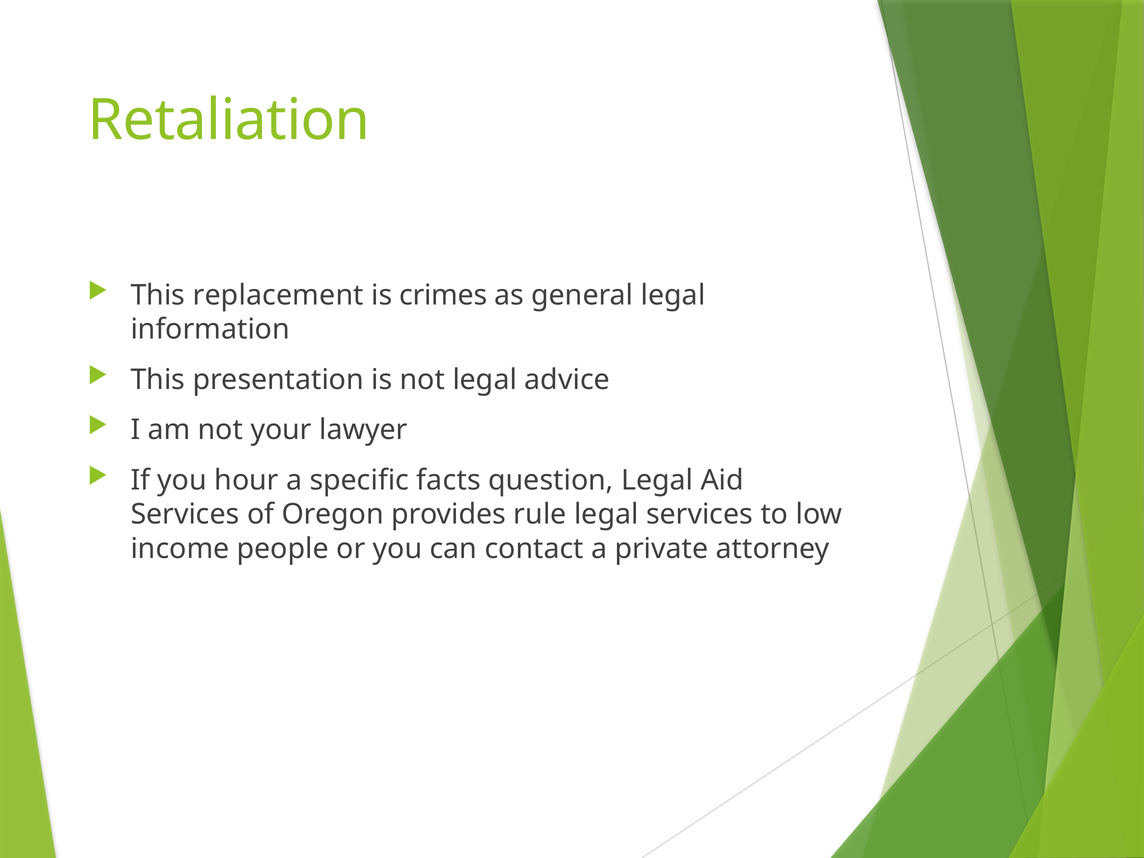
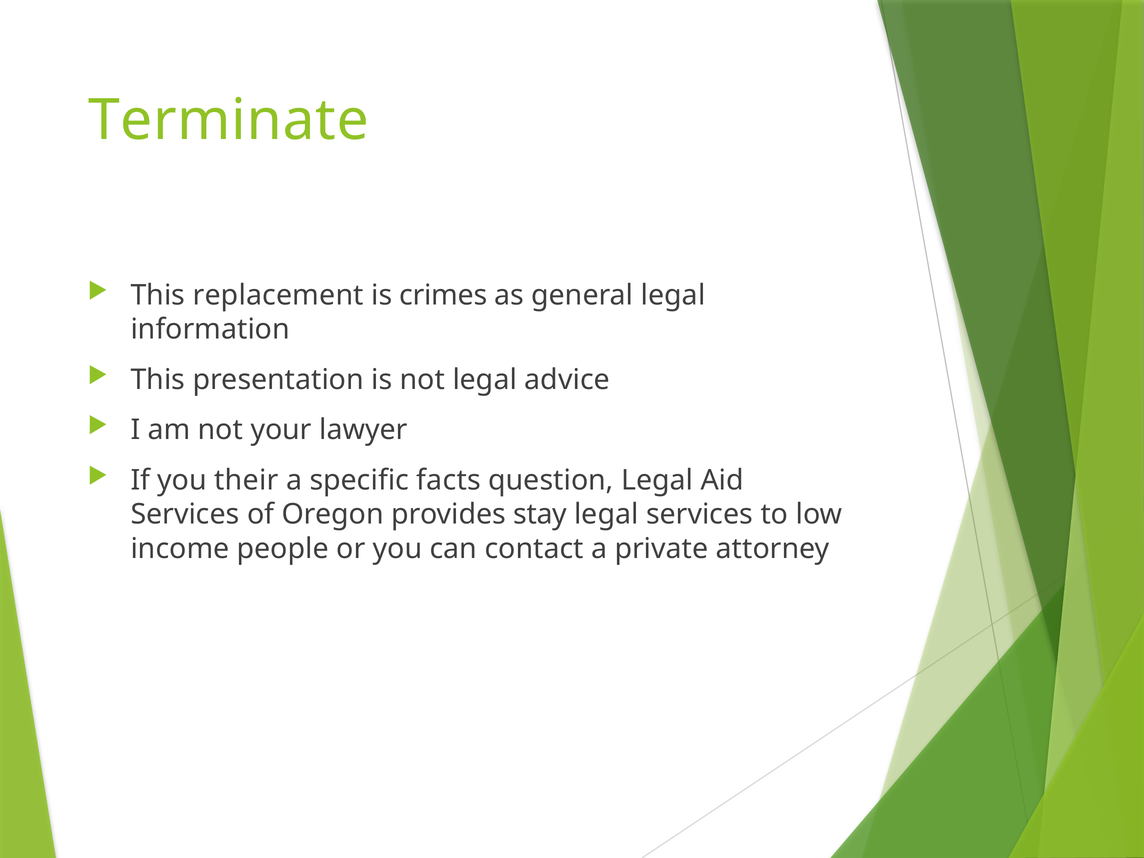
Retaliation: Retaliation -> Terminate (228, 120)
hour: hour -> their (246, 480)
rule: rule -> stay (540, 515)
